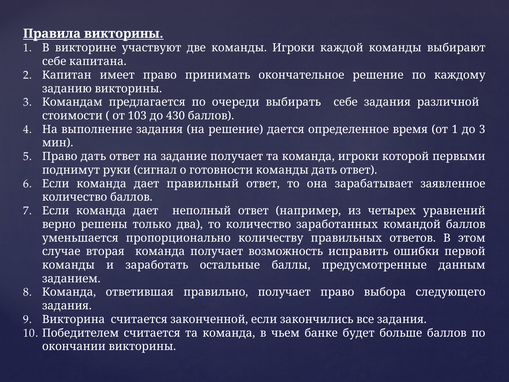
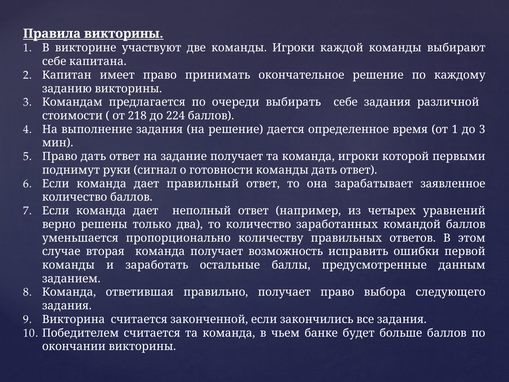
103: 103 -> 218 (137, 116)
430: 430 -> 224 (175, 116)
